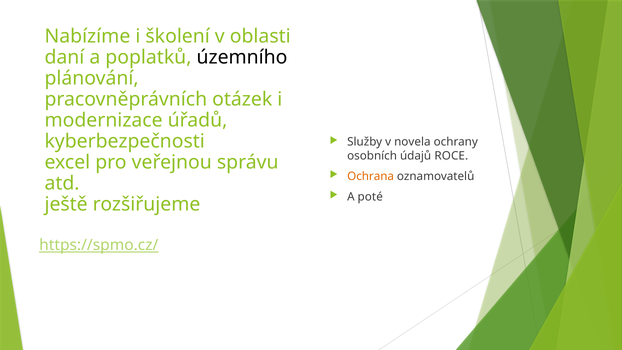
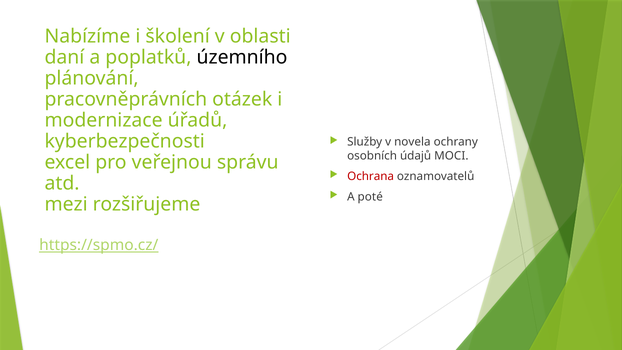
ROCE: ROCE -> MOCI (451, 156)
Ochrana colour: orange -> red (371, 177)
ještě: ještě -> mezi (66, 204)
